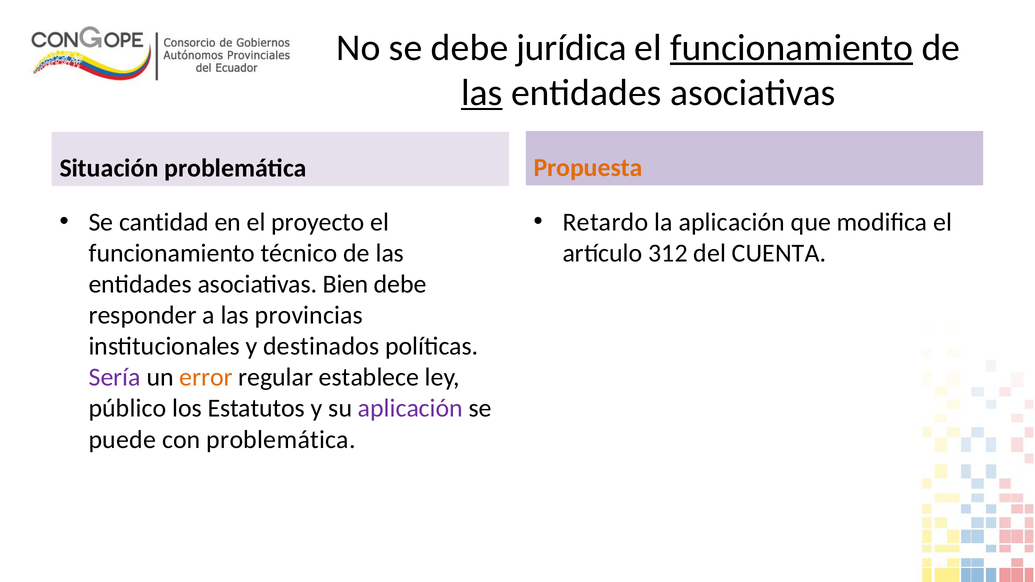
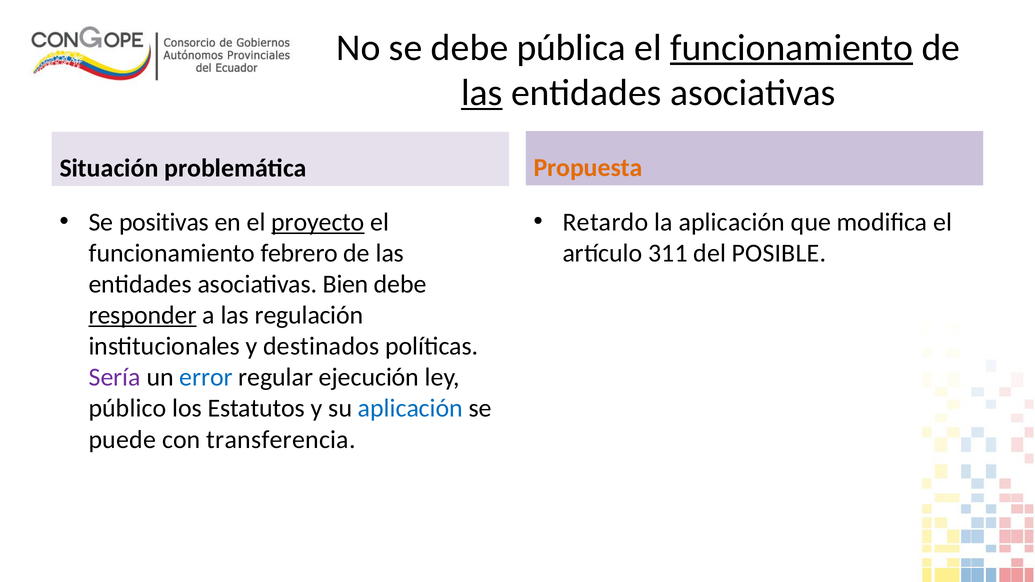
jurídica: jurídica -> pública (571, 48)
cantidad: cantidad -> positivas (164, 222)
proyecto underline: none -> present (318, 222)
técnico: técnico -> febrero (299, 253)
312: 312 -> 311 (668, 253)
CUENTA: CUENTA -> POSIBLE (779, 253)
responder underline: none -> present (143, 315)
provincias: provincias -> regulación (309, 315)
error colour: orange -> blue (206, 378)
establece: establece -> ejecución (369, 378)
aplicación colour: purple -> blue (410, 409)
con problemática: problemática -> transferencia (281, 440)
